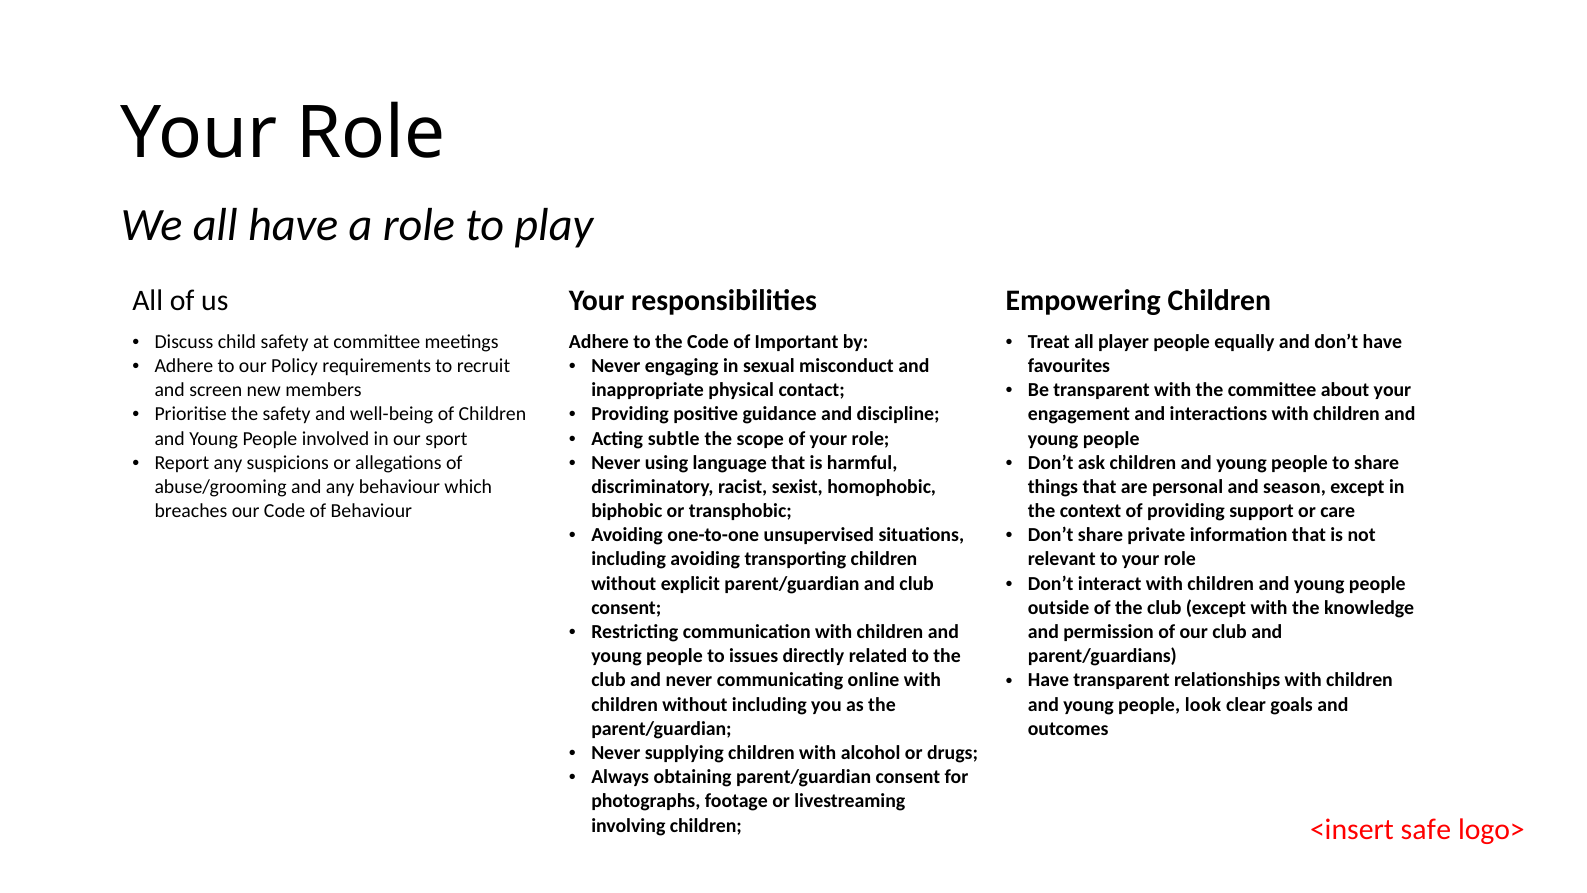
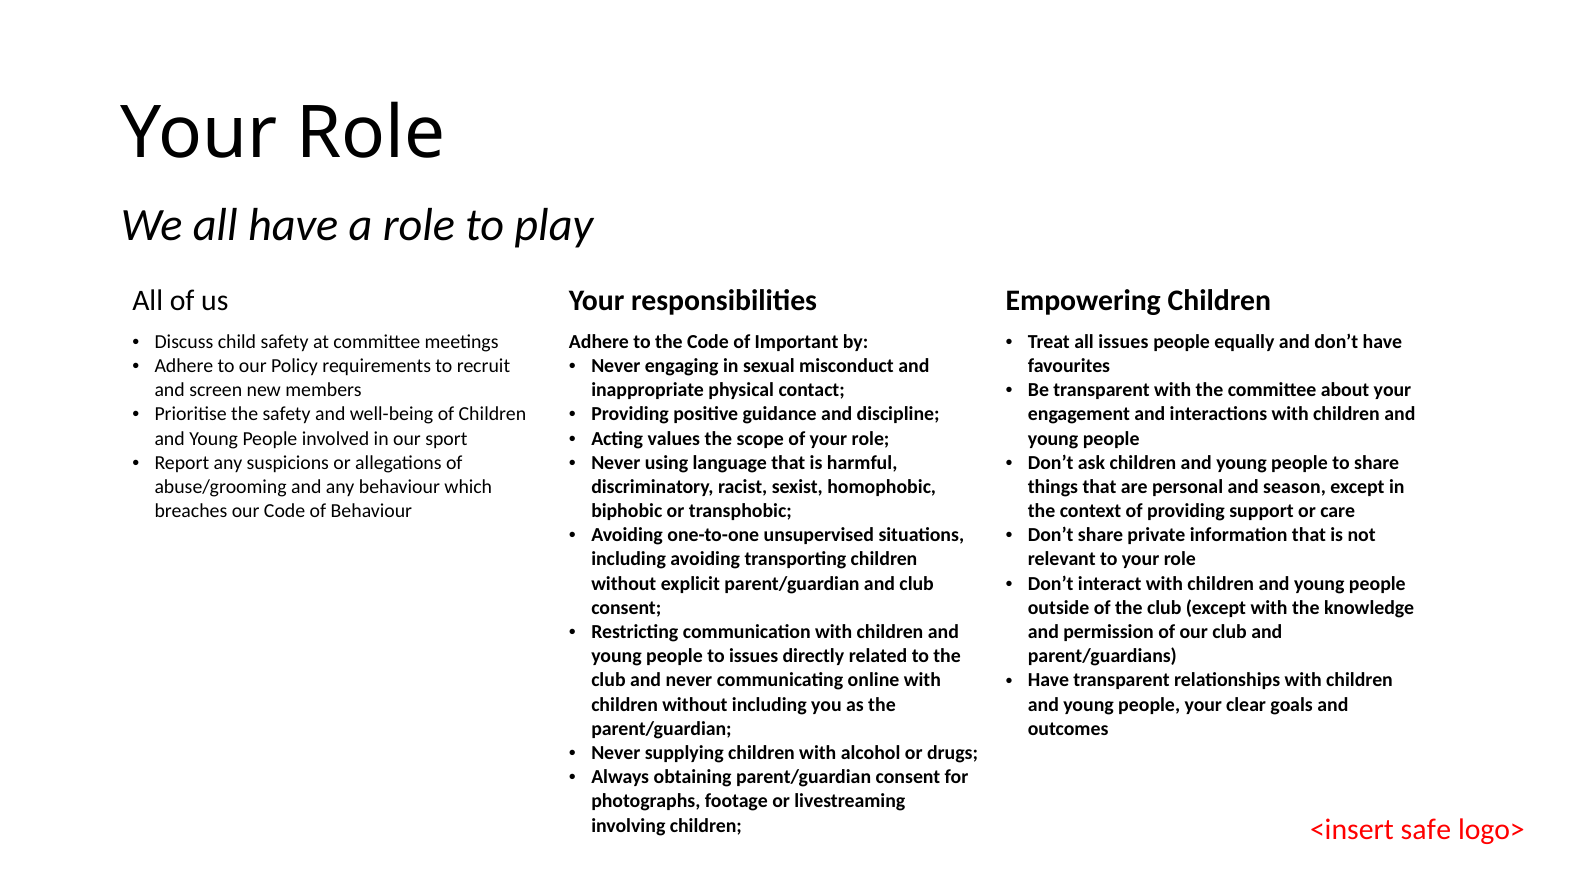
all player: player -> issues (1123, 342)
subtle: subtle -> values (674, 438)
people look: look -> your (1203, 704)
